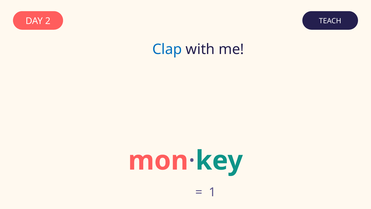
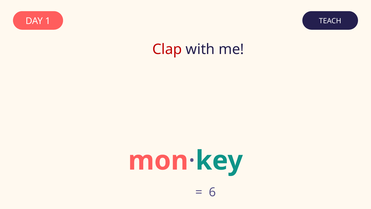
2: 2 -> 1 (48, 21)
Clap colour: blue -> red (167, 49)
1: 1 -> 6 (212, 192)
